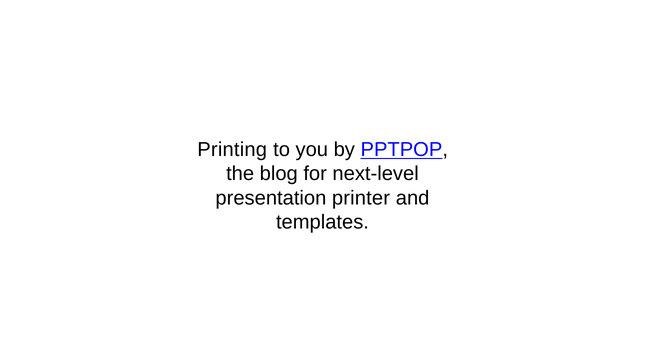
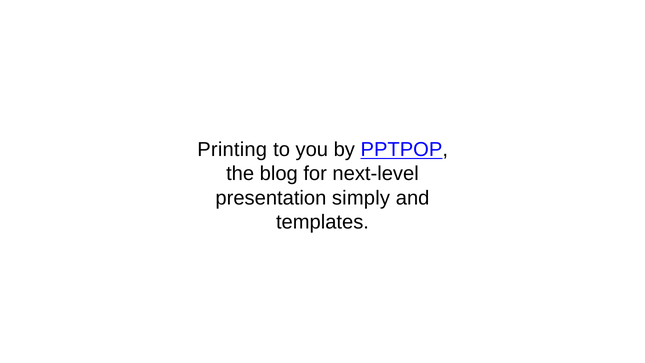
printer: printer -> simply (361, 198)
